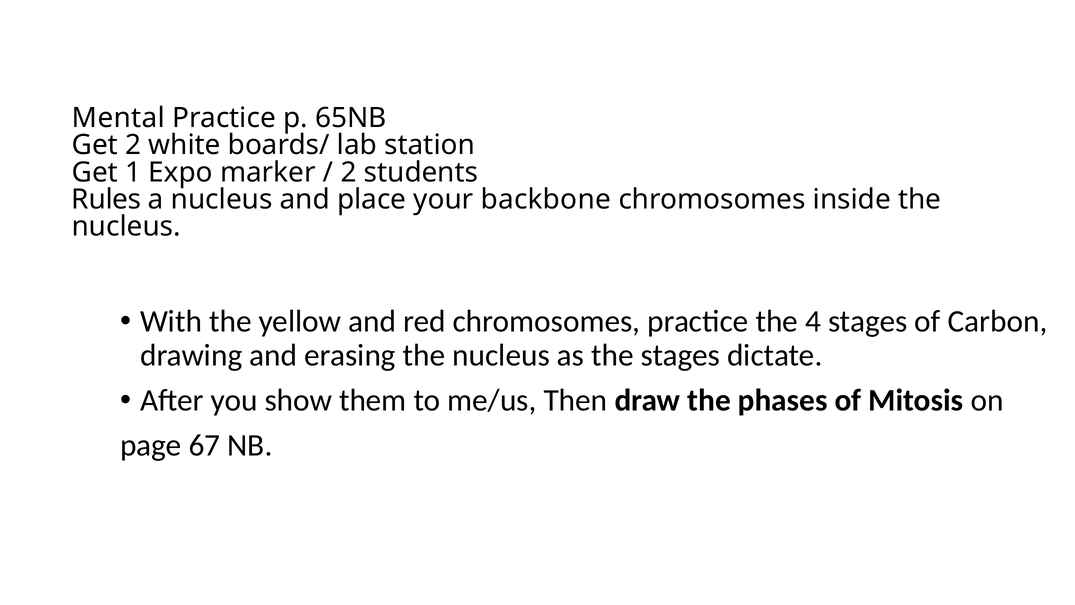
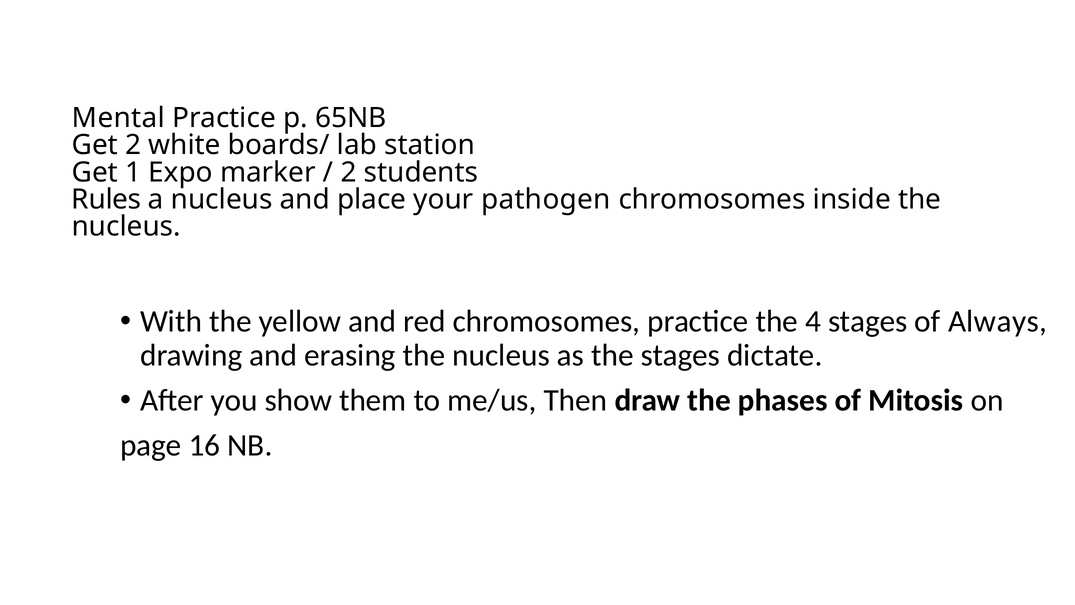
backbone: backbone -> pathogen (546, 199)
Carbon: Carbon -> Always (997, 321)
67: 67 -> 16 (204, 445)
